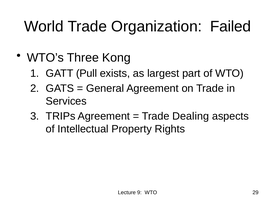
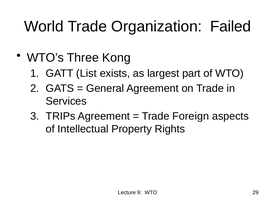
Pull: Pull -> List (86, 73)
Dealing: Dealing -> Foreign (191, 116)
